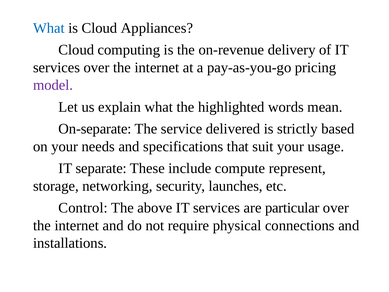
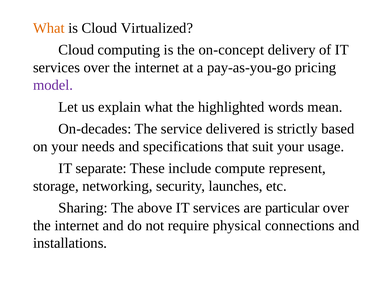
What colour: blue -> orange (49, 28)
Appliances: Appliances -> Virtualized (157, 28)
on-revenue: on-revenue -> on-concept (231, 50)
On-separate: On-separate -> On-decades (95, 129)
Control: Control -> Sharing (83, 208)
